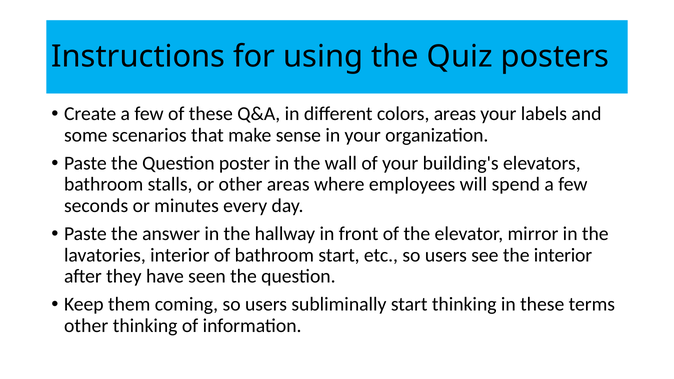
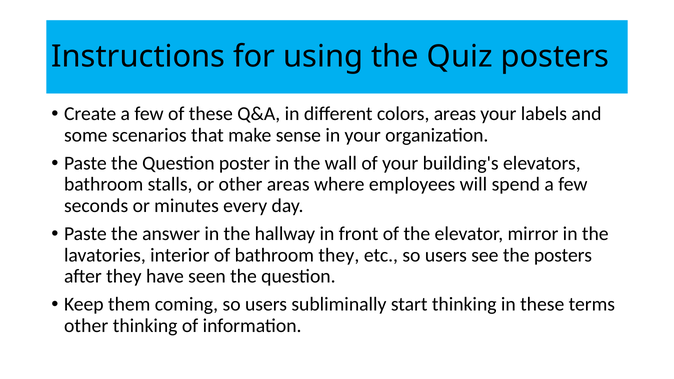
bathroom start: start -> they (339, 255)
the interior: interior -> posters (563, 255)
